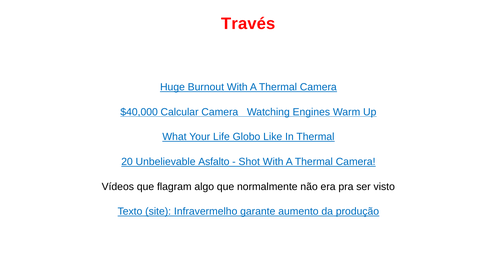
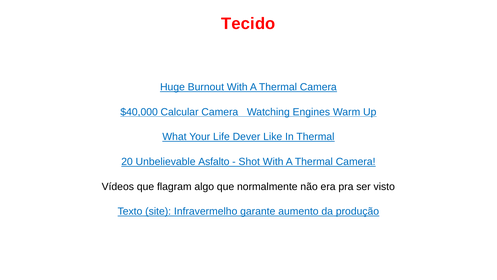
Través: Través -> Tecido (248, 24)
Globo: Globo -> Dever (246, 137)
